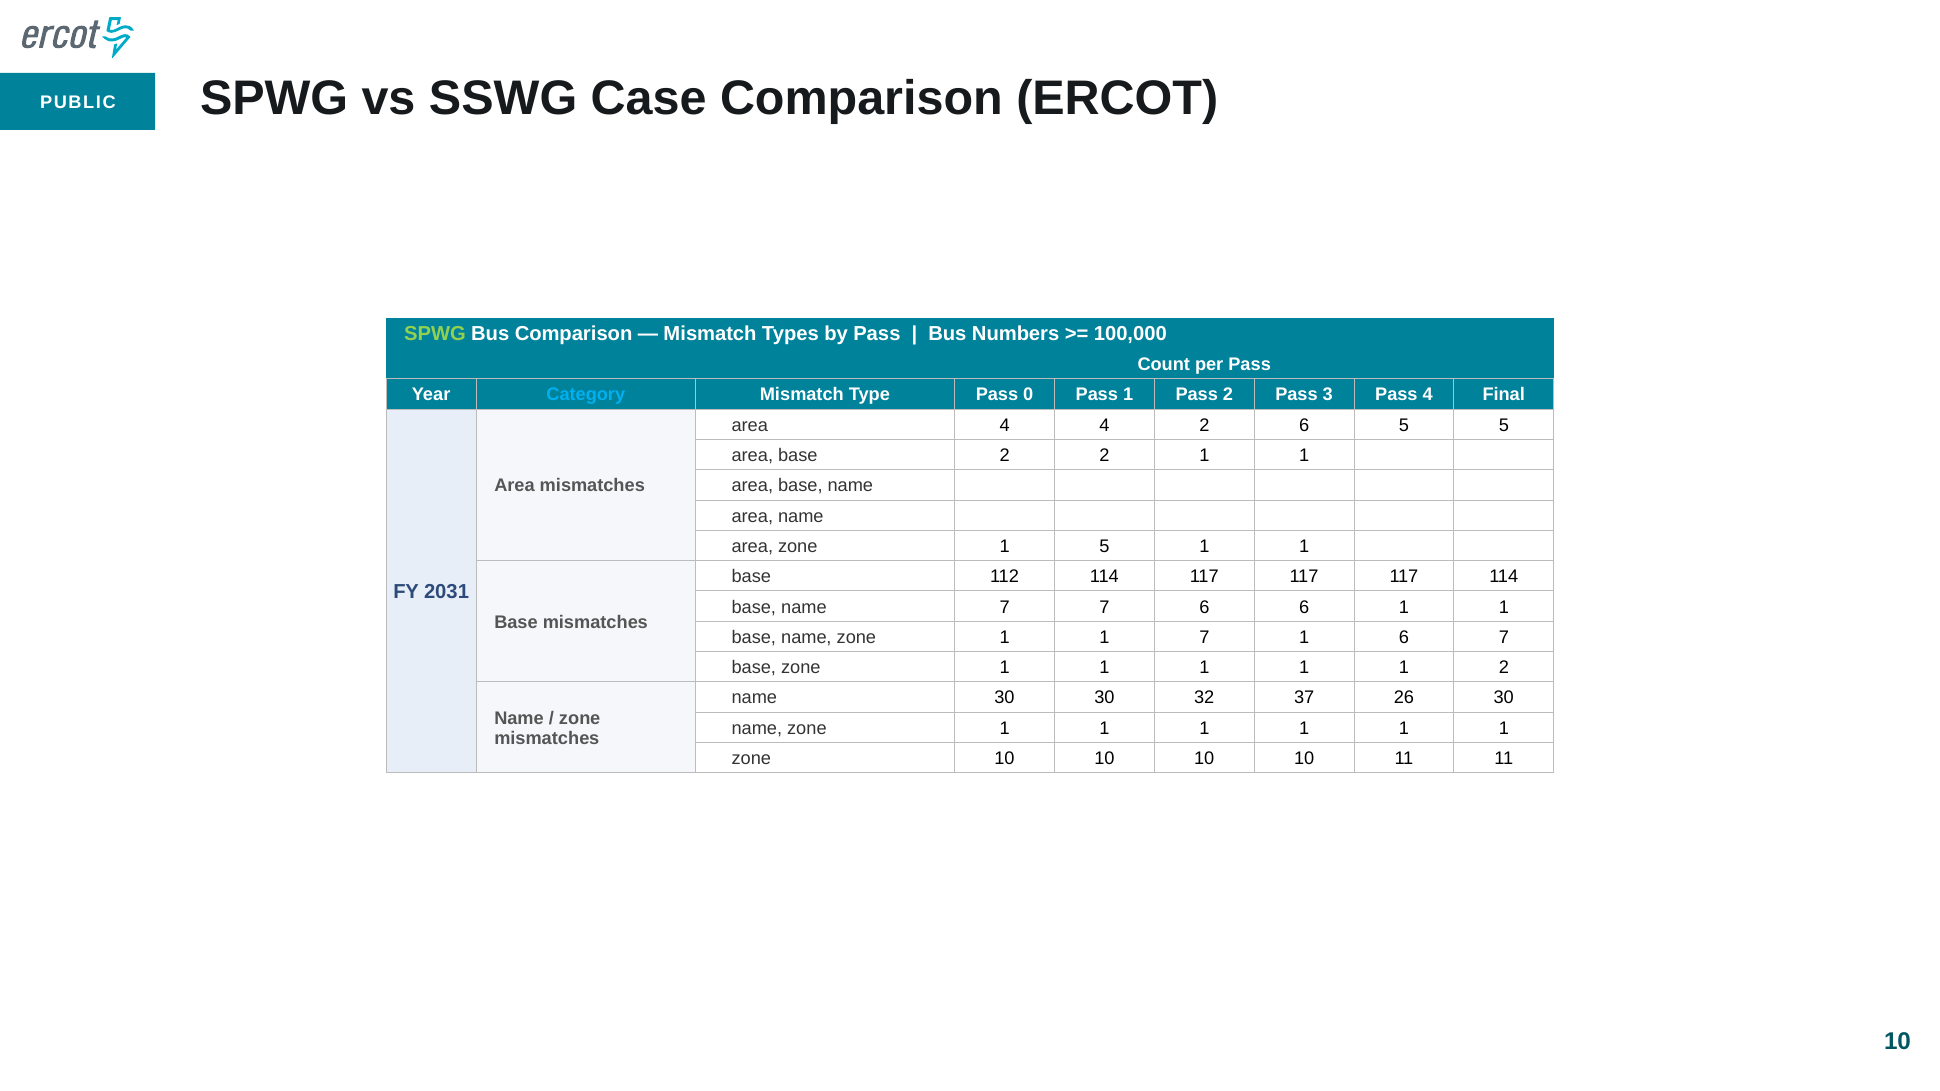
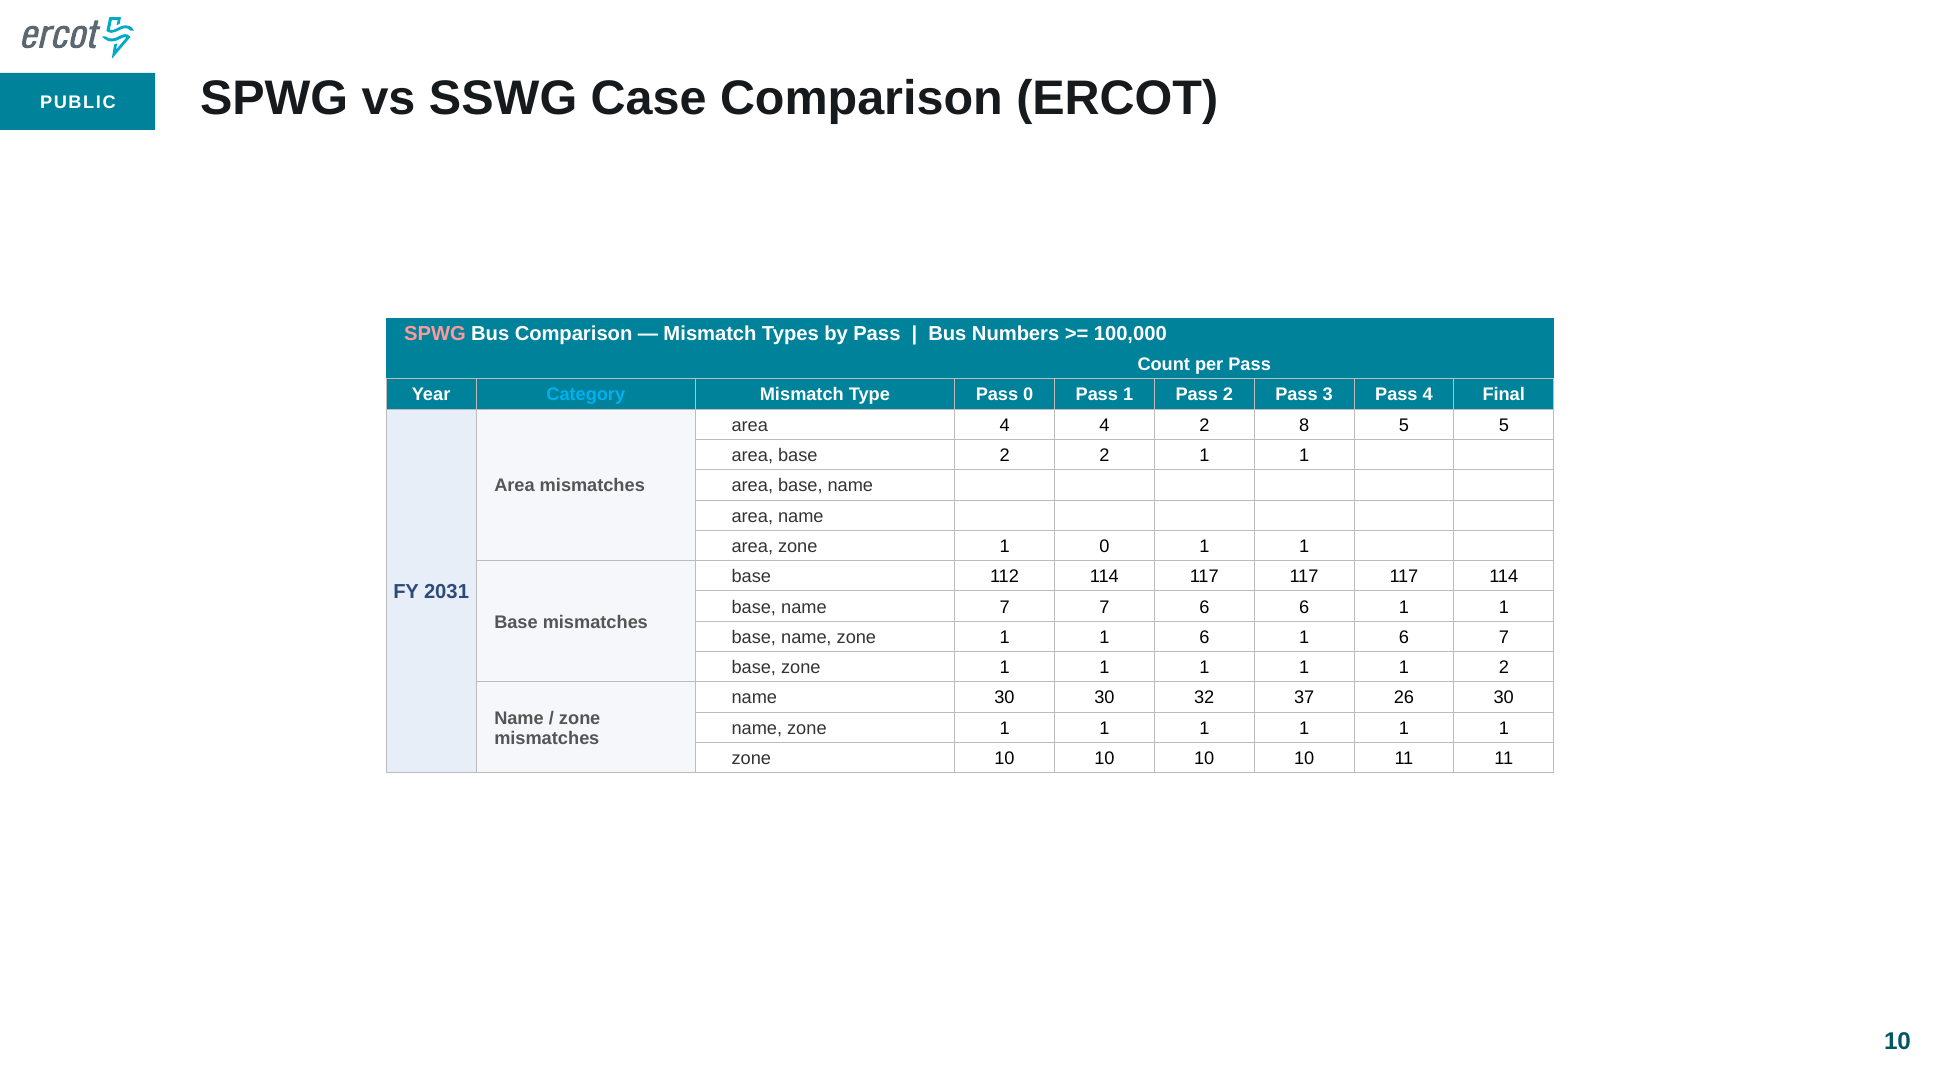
SPWG colour: light green -> pink (435, 334)
2 6: 6 -> 8 (1304, 425)
1 5: 5 -> 0 (1104, 547)
1 1 7: 7 -> 6 (1204, 637)
